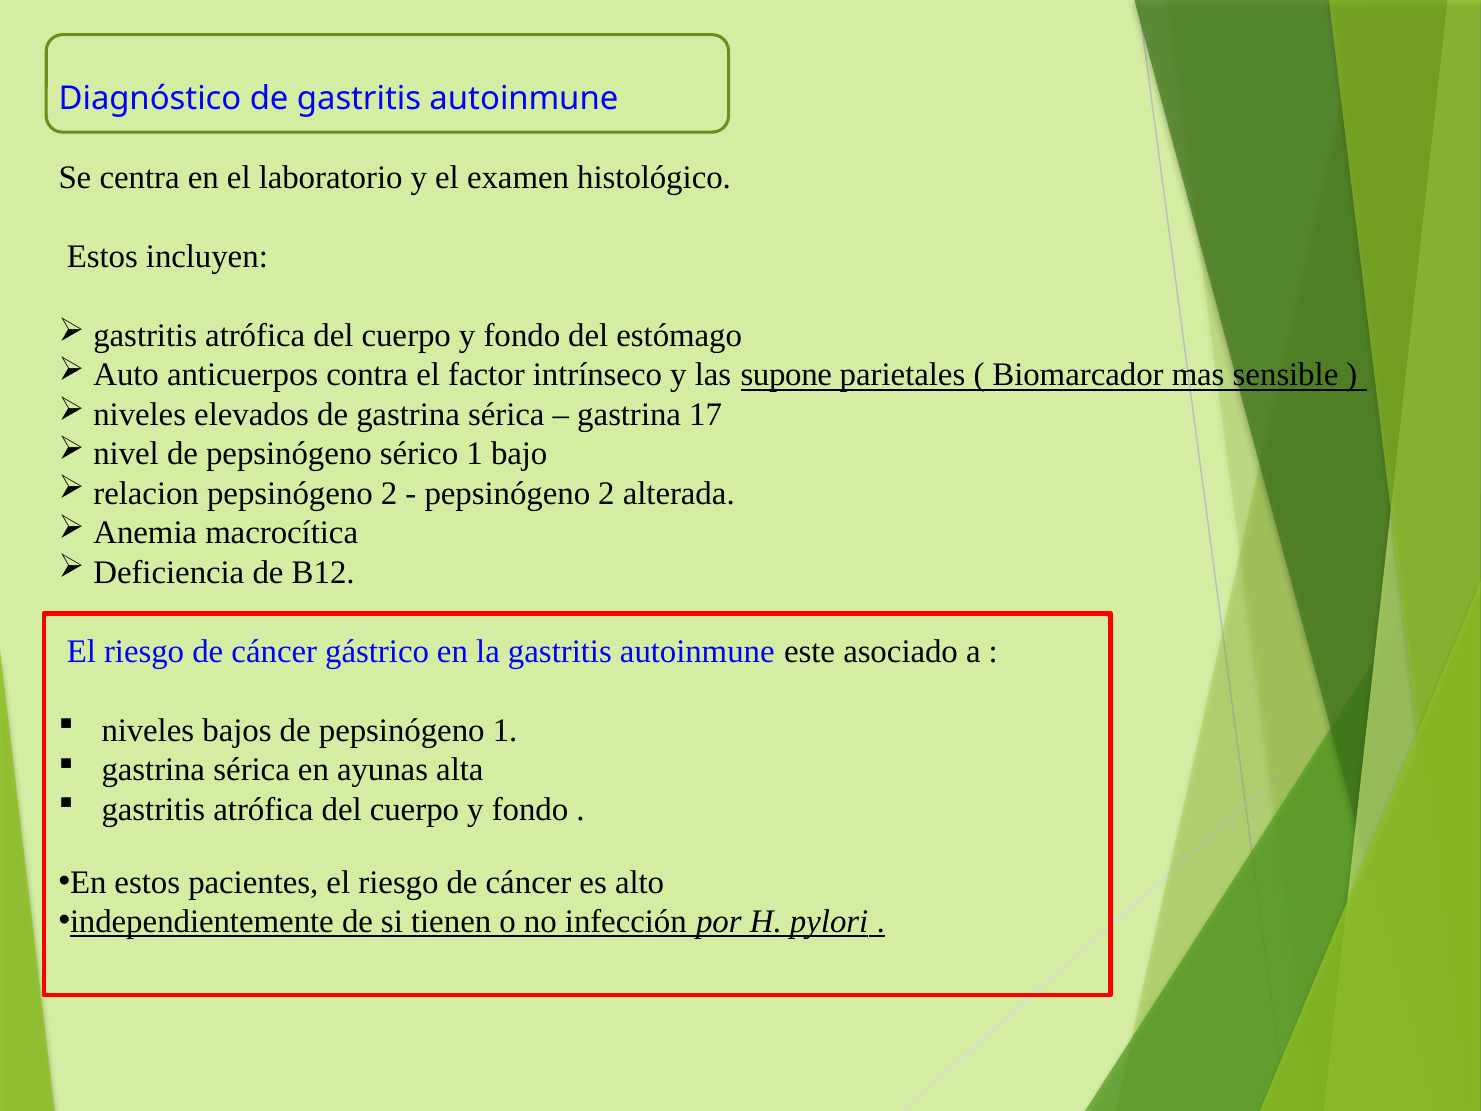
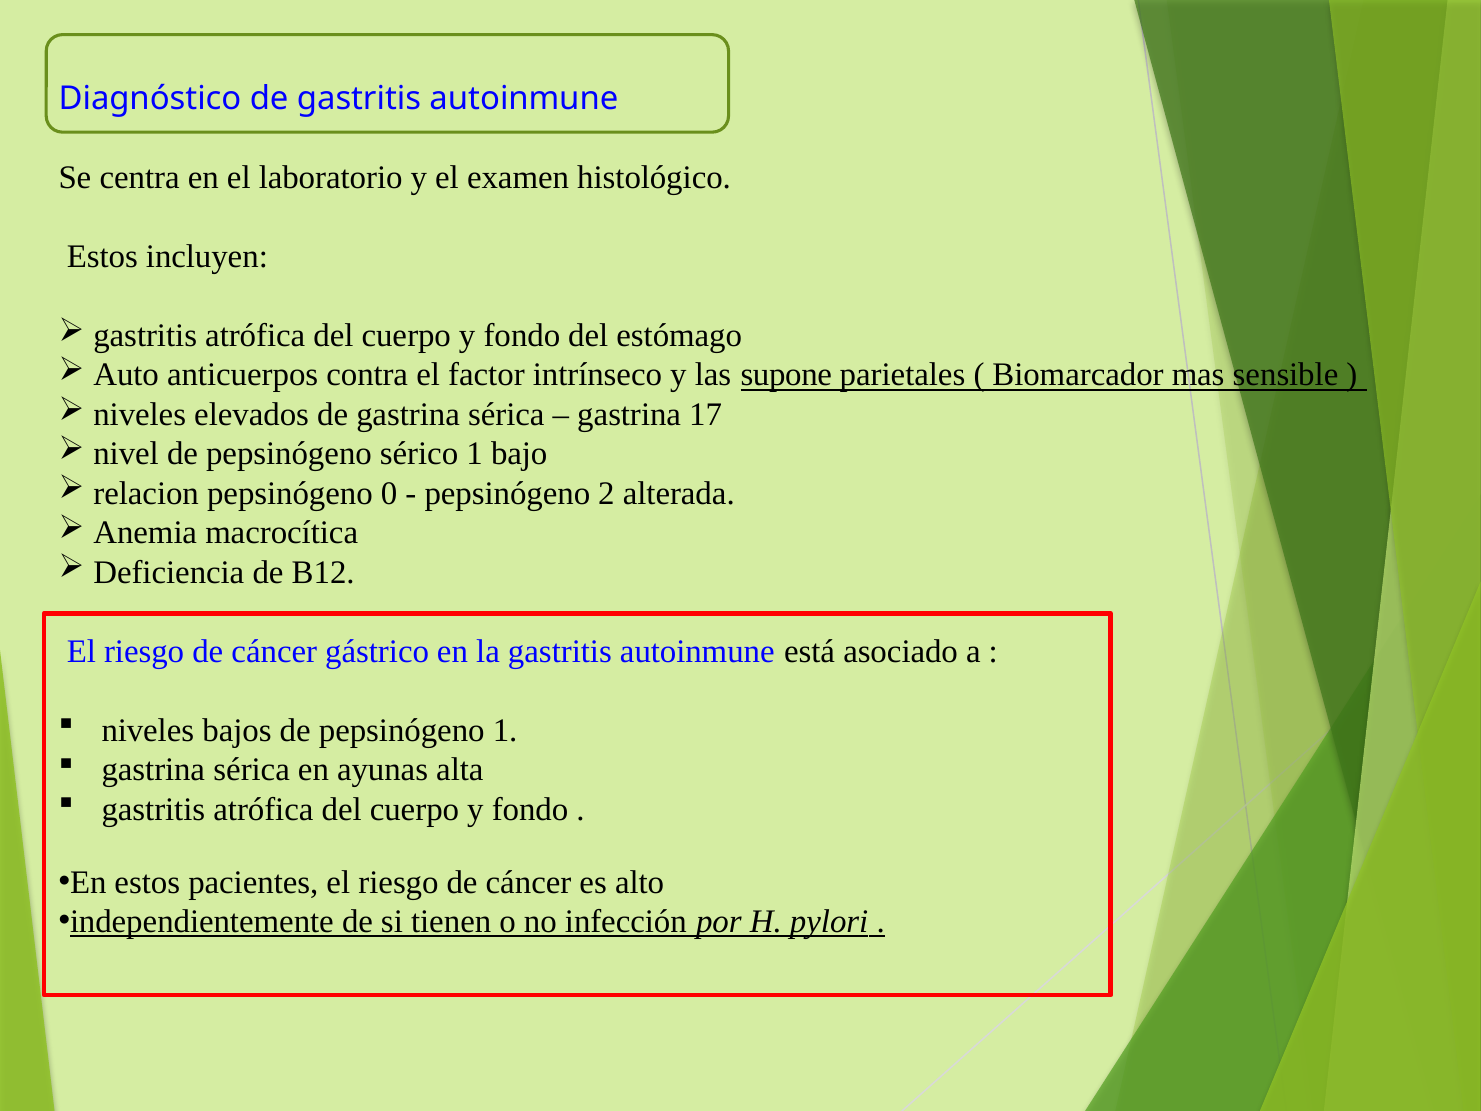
relacion pepsinógeno 2: 2 -> 0 (389, 493)
este: este -> está (810, 651)
